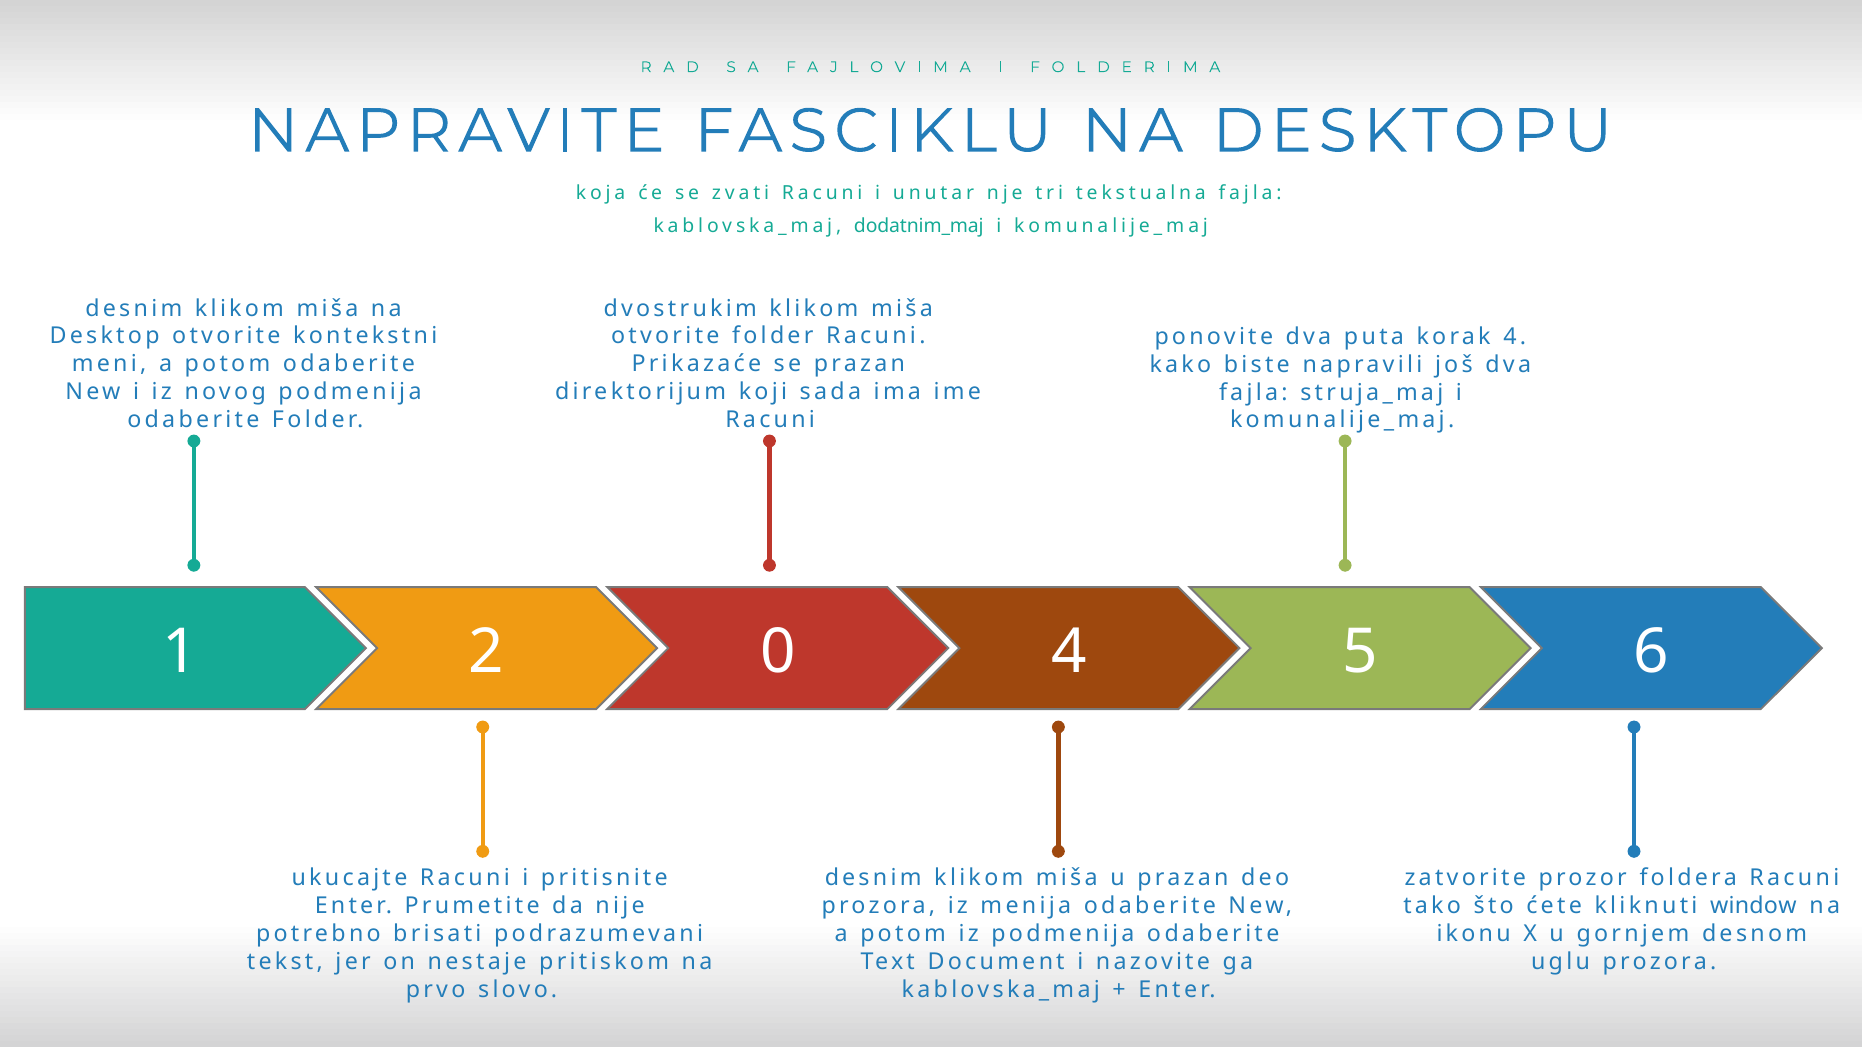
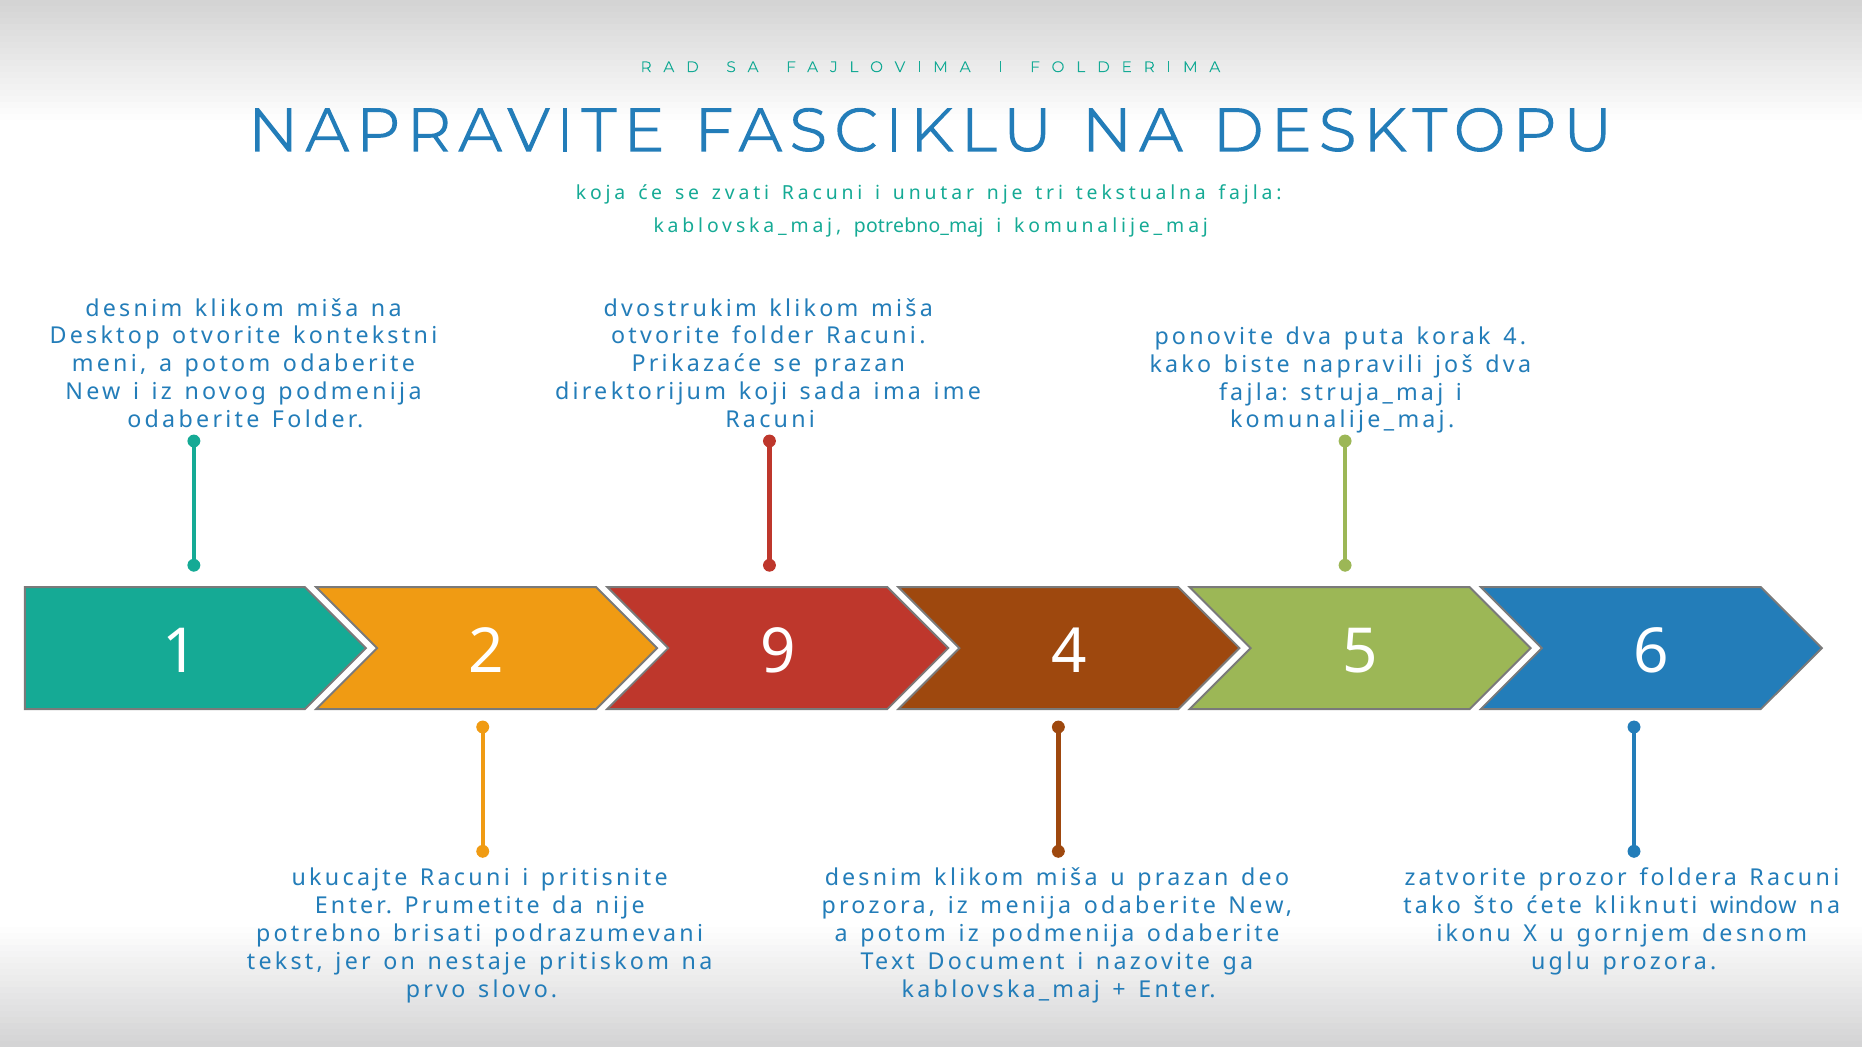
dodatnim_maj: dodatnim_maj -> potrebno_maj (919, 227)
0: 0 -> 9 (778, 653)
